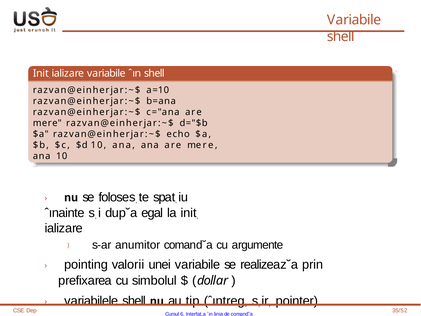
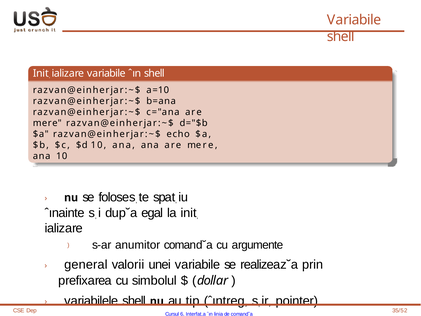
pointing: pointing -> general (86, 265)
